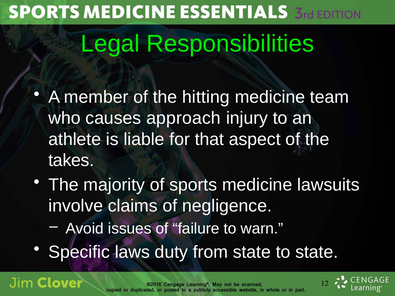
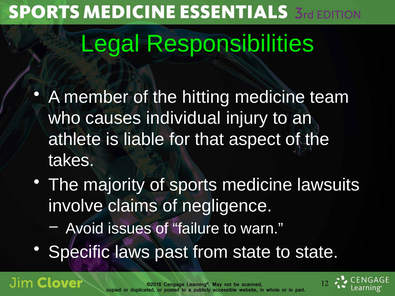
approach: approach -> individual (184, 118)
duty: duty -> past (171, 252)
